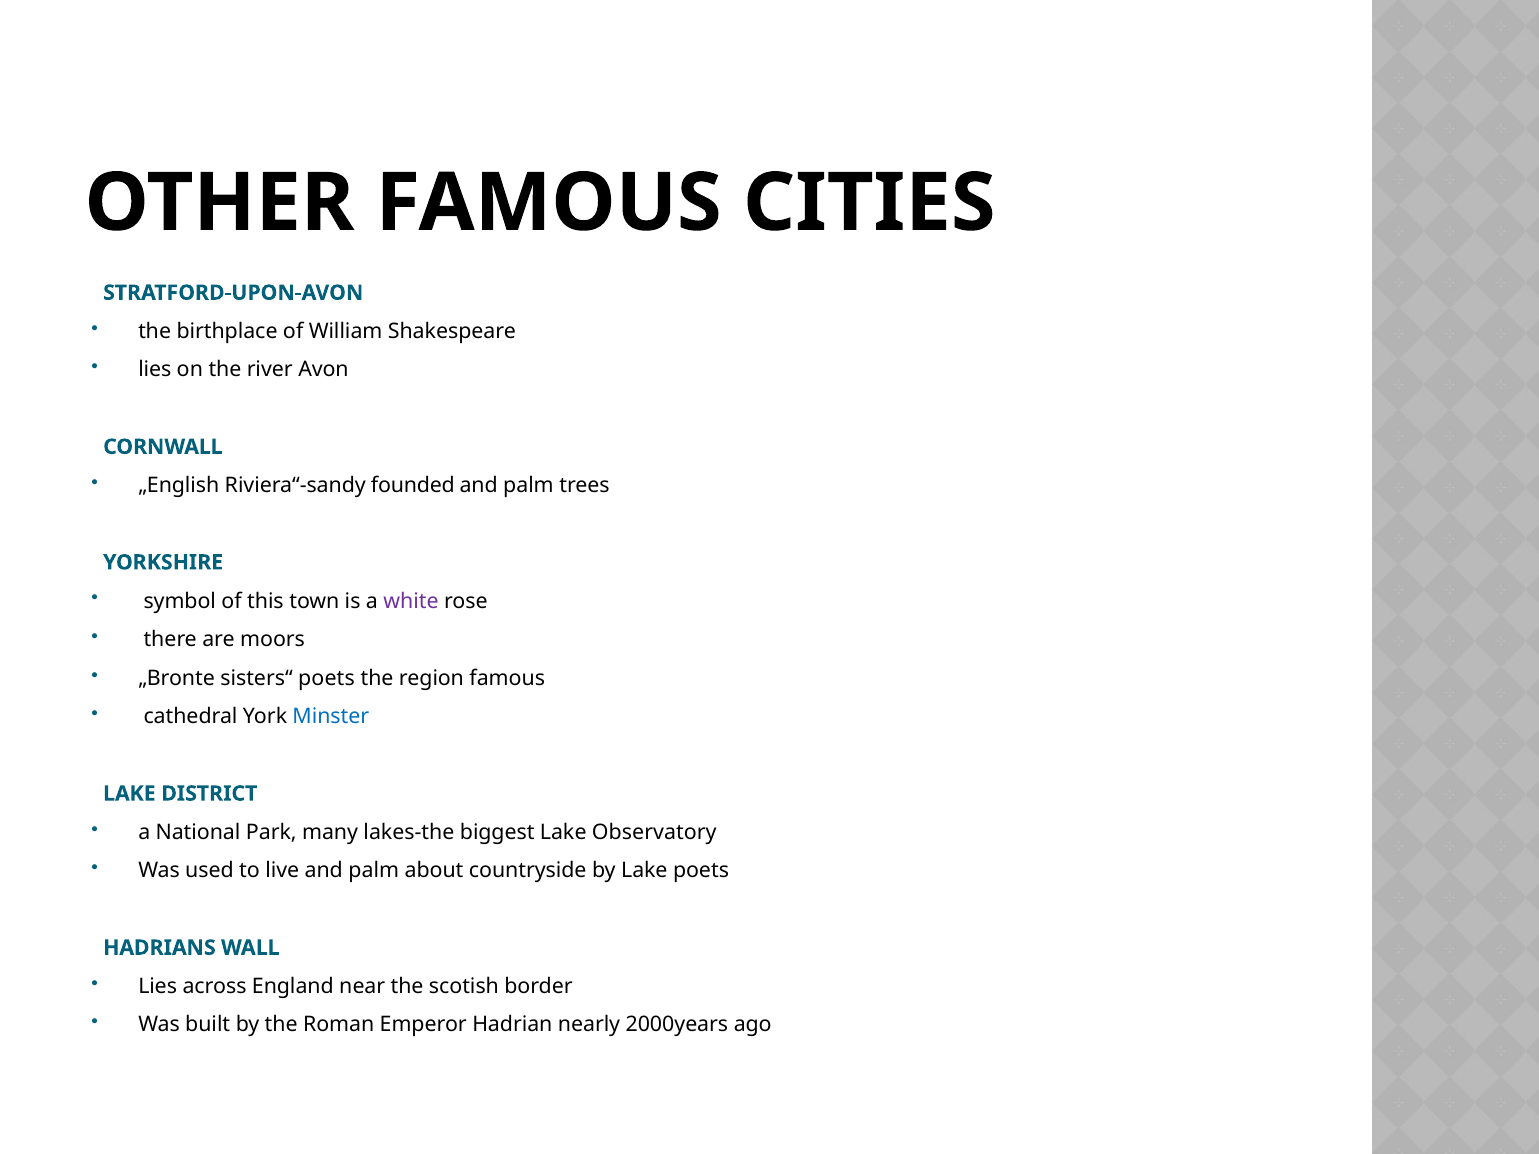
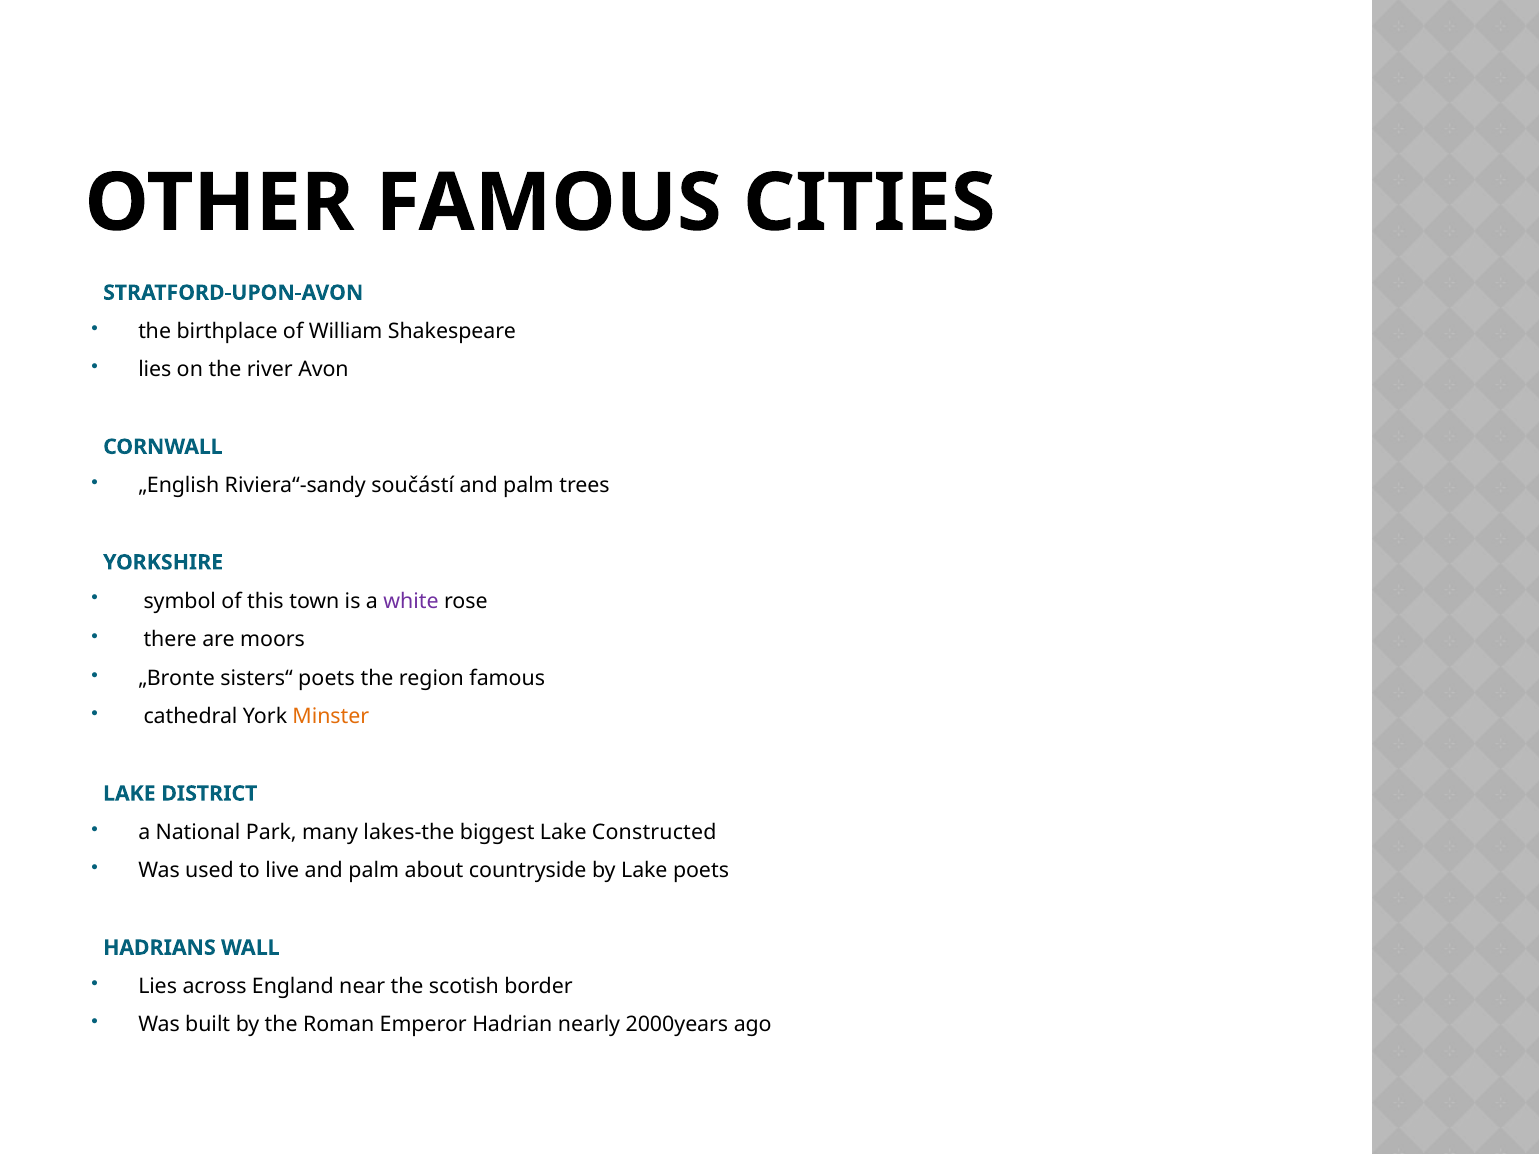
founded: founded -> součástí (413, 485)
Minster colour: blue -> orange (331, 717)
Observatory: Observatory -> Constructed (654, 832)
